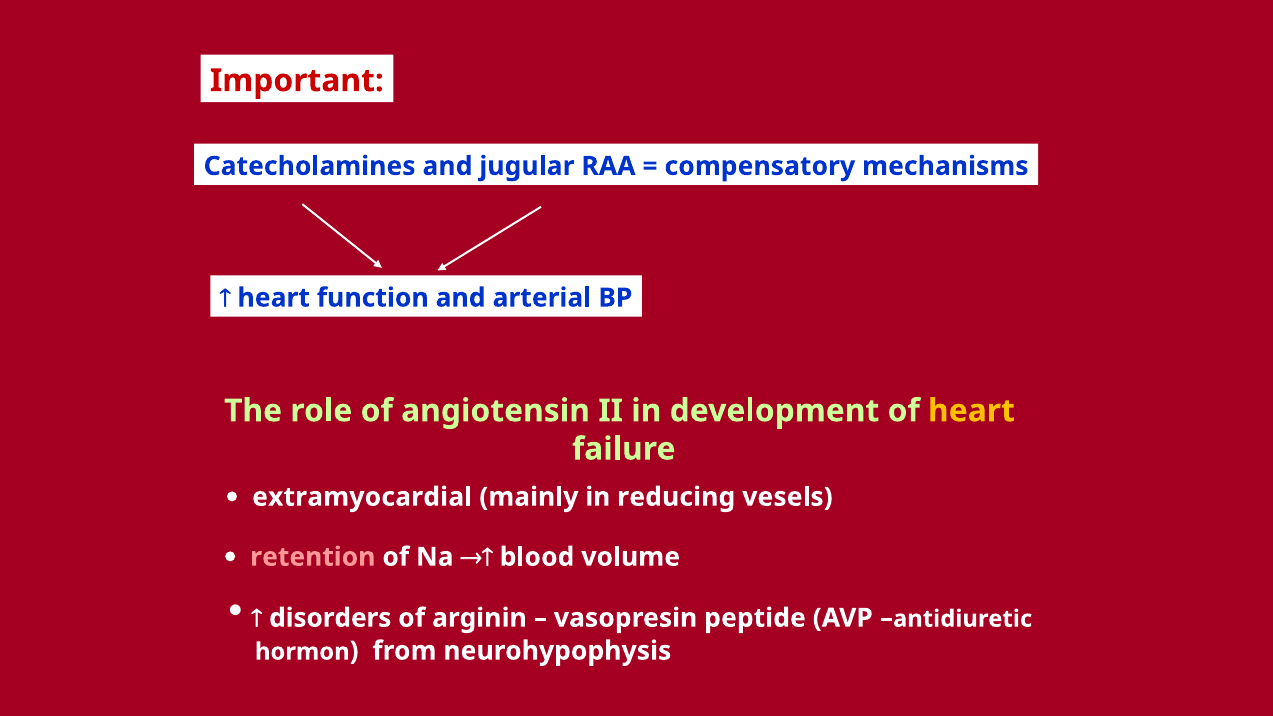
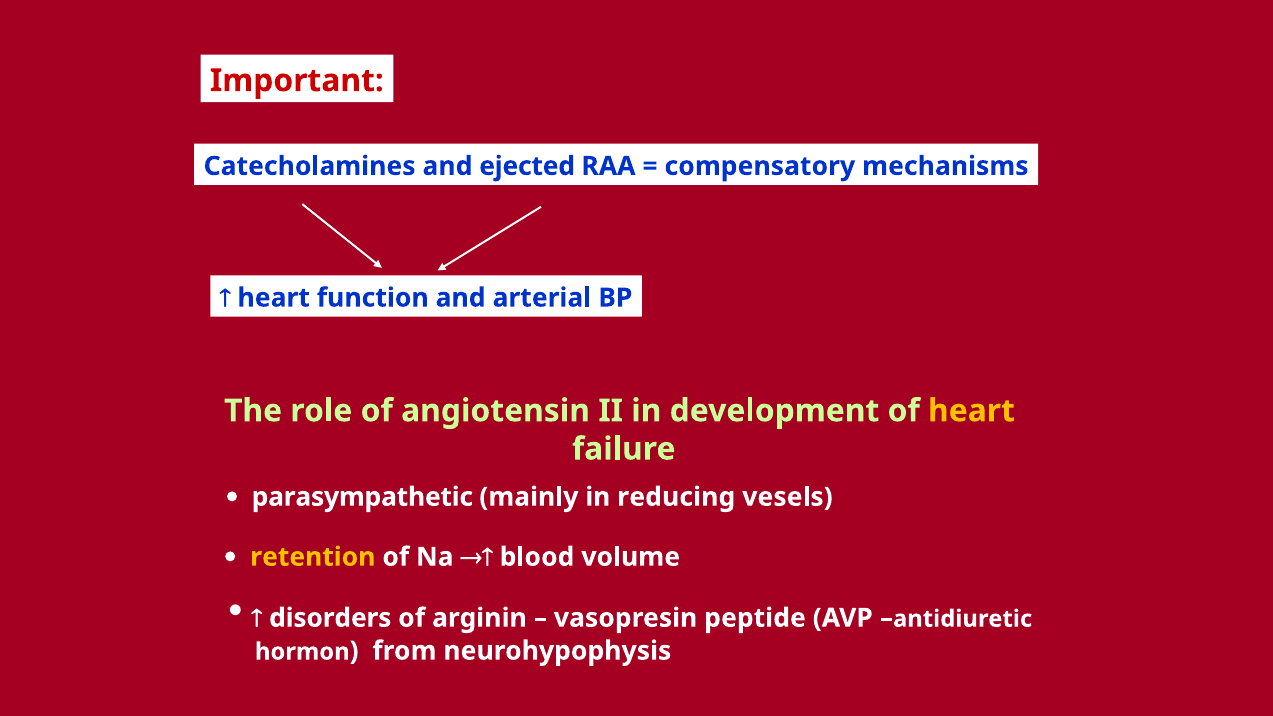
jugular: jugular -> ejected (527, 166)
extramyocardial: extramyocardial -> parasympathetic (362, 497)
retention colour: pink -> yellow (313, 557)
